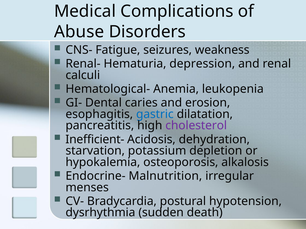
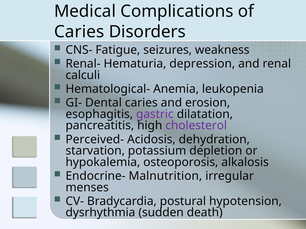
Abuse: Abuse -> Caries (79, 32)
gastric colour: blue -> purple (155, 114)
Inefficient-: Inefficient- -> Perceived- (95, 140)
